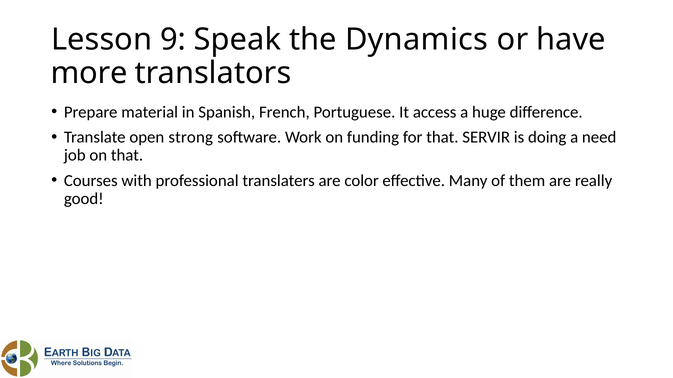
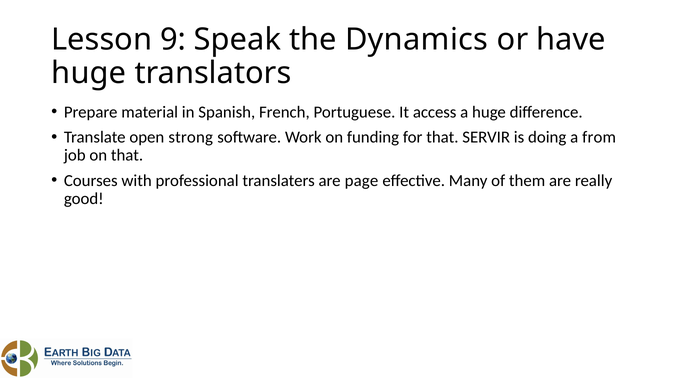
more: more -> huge (89, 73)
need: need -> from (599, 137)
color: color -> page (361, 181)
